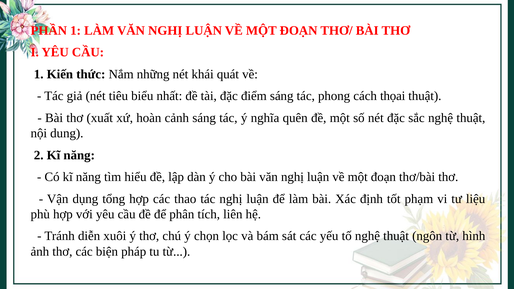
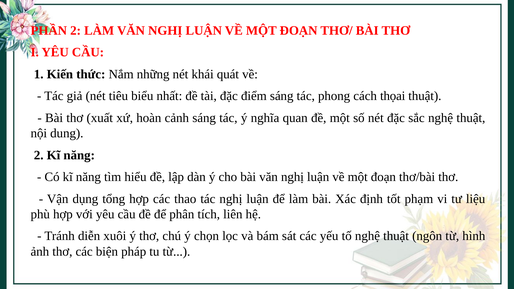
PHẦN 1: 1 -> 2 (76, 30)
quên: quên -> quan (295, 118)
